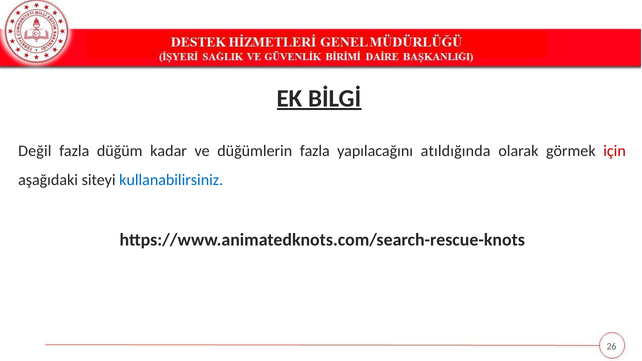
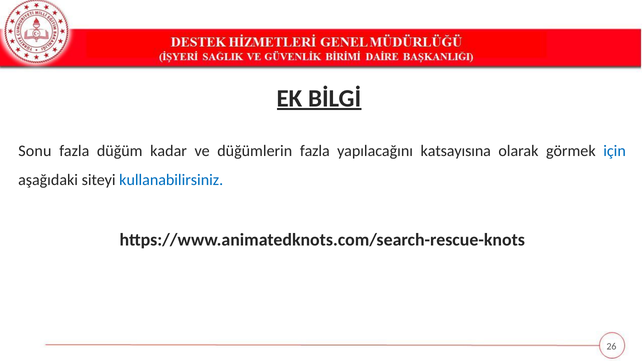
Değil: Değil -> Sonu (35, 151)
atıldığında: atıldığında -> katsayısına (456, 151)
için colour: red -> blue (615, 151)
